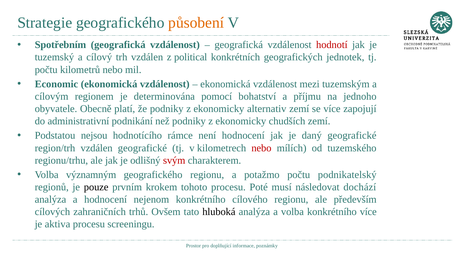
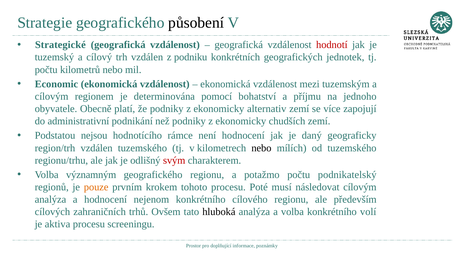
působení colour: orange -> black (196, 23)
Spotřebním: Spotřebním -> Strategické (60, 45)
political: political -> podniku (191, 57)
daný geografické: geografické -> geograficky (352, 136)
vzdálen geografické: geografické -> tuzemského (142, 148)
nebo colour: red -> black (261, 148)
pouze colour: black -> orange (96, 187)
následovat dochází: dochází -> cílovým (360, 187)
konkrétního více: více -> volí (368, 212)
